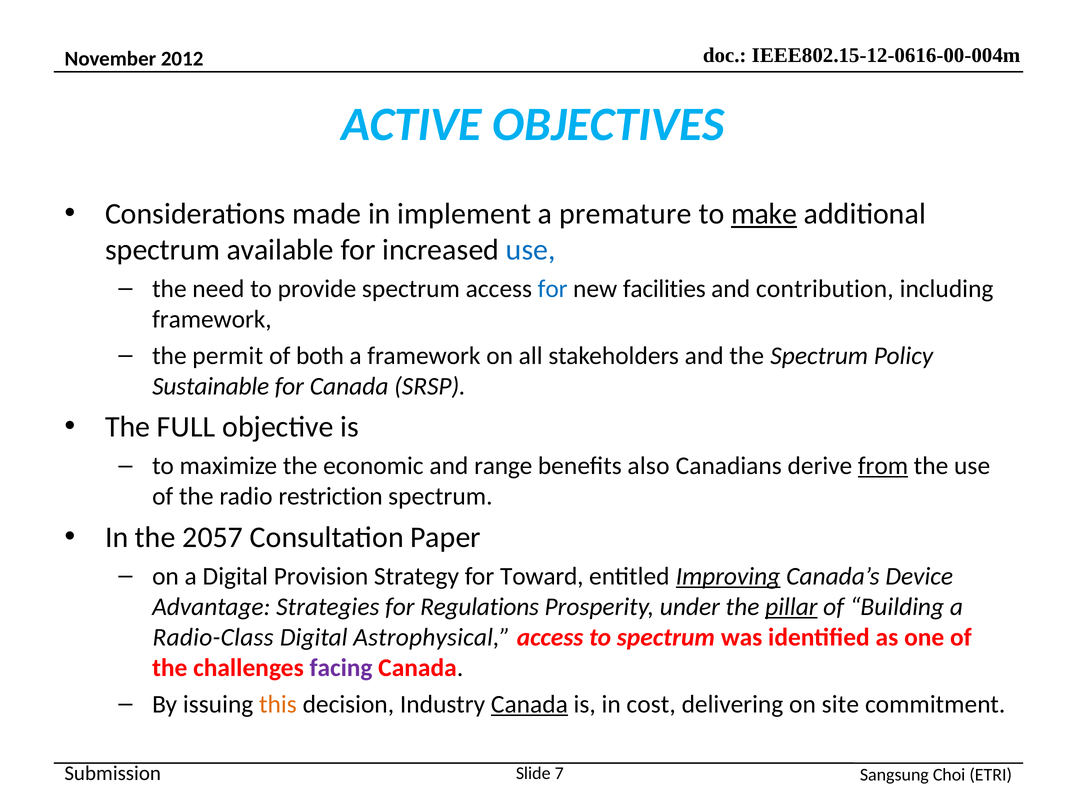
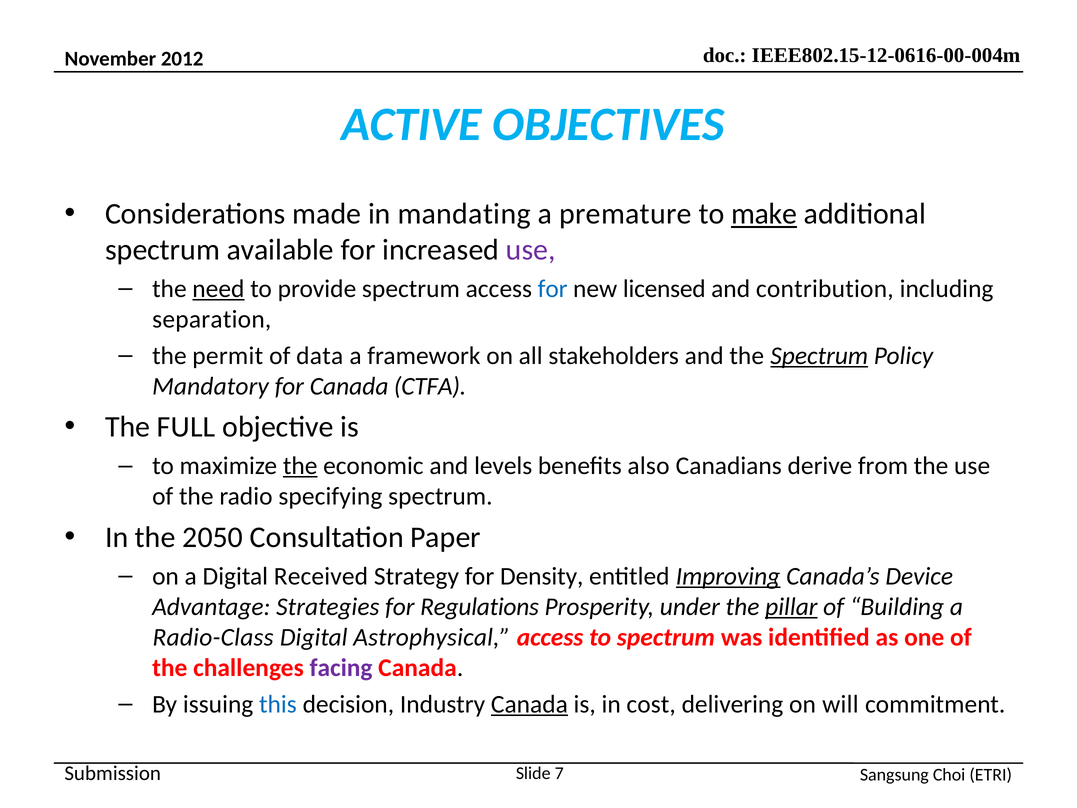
implement: implement -> mandating (464, 214)
use colour: blue -> purple (531, 250)
need underline: none -> present (218, 289)
facilities: facilities -> licensed (664, 289)
framework: framework -> separation (212, 319)
both: both -> data (320, 356)
Spectrum underline: none -> present (819, 356)
Sustainable: Sustainable -> Mandatory (210, 386)
SRSP: SRSP -> CTFA (430, 386)
the underline: none -> present (300, 466)
range: range -> levels (503, 466)
from underline: present -> none (883, 466)
restriction: restriction -> specifying (330, 496)
2057: 2057 -> 2050 (213, 537)
Provision: Provision -> Received (321, 576)
Toward: Toward -> Density (542, 576)
this colour: orange -> blue (278, 704)
site: site -> will (840, 704)
